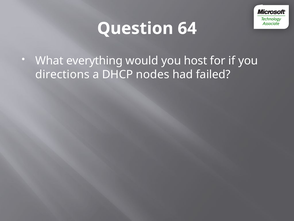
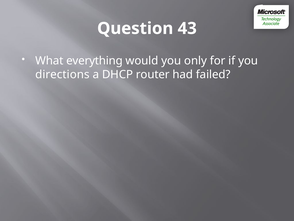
64: 64 -> 43 (187, 28)
host: host -> only (196, 61)
nodes: nodes -> router (153, 74)
